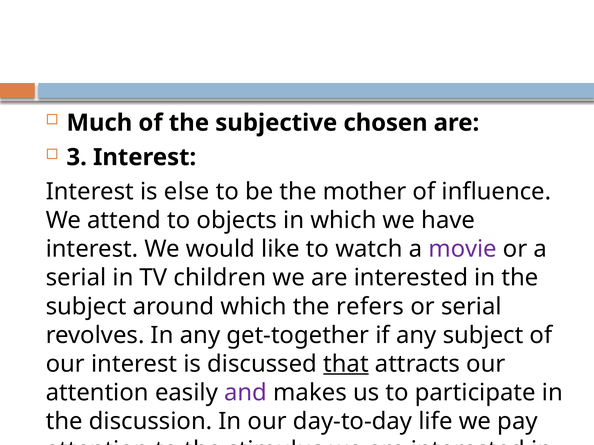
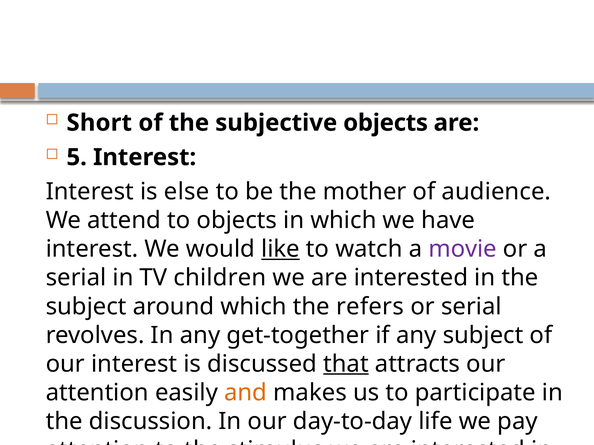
Much: Much -> Short (99, 123)
subjective chosen: chosen -> objects (386, 123)
3: 3 -> 5 (77, 157)
influence: influence -> audience (496, 192)
like underline: none -> present (280, 249)
and colour: purple -> orange (246, 393)
